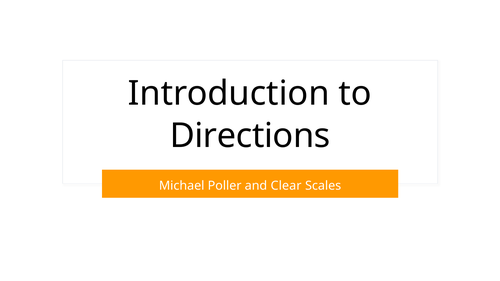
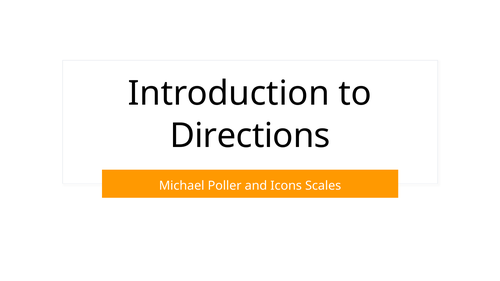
Clear: Clear -> Icons (286, 186)
